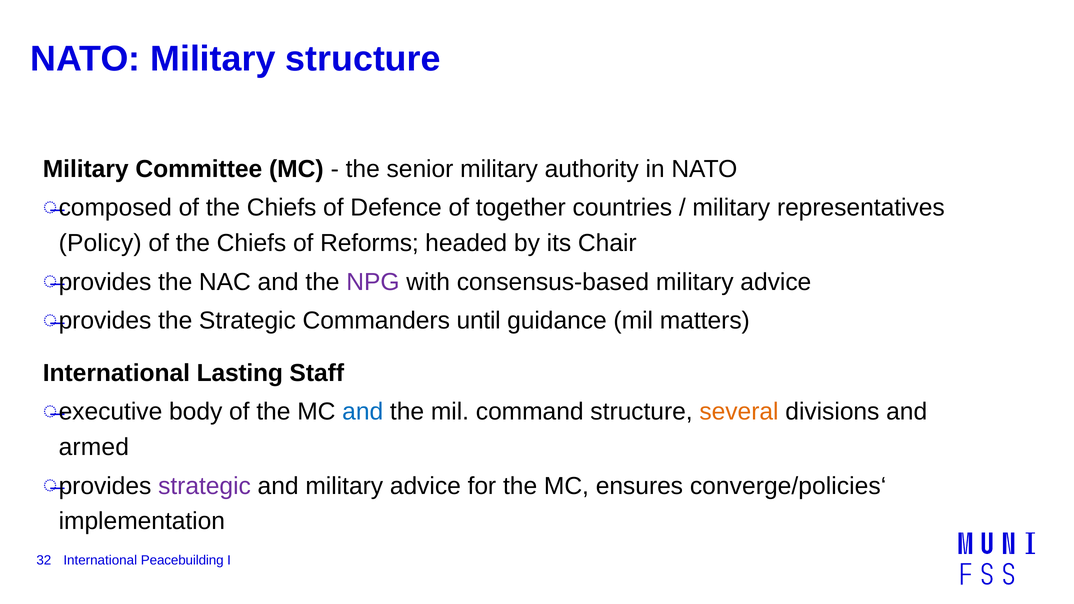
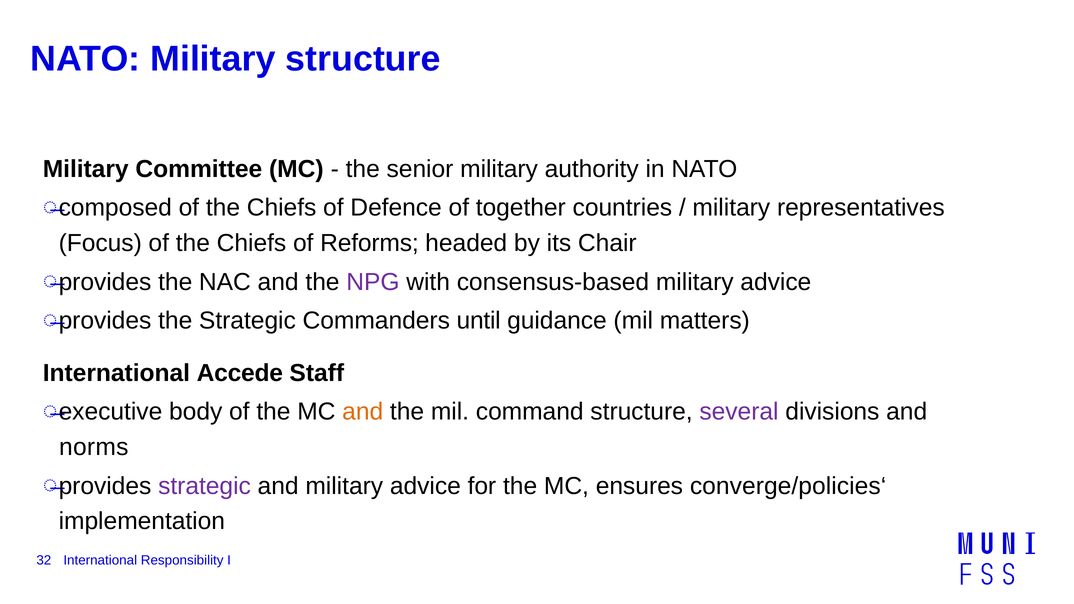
Policy: Policy -> Focus (100, 243)
Lasting: Lasting -> Accede (240, 373)
and colour: blue -> orange (363, 412)
several colour: orange -> purple (739, 412)
armed: armed -> norms (94, 447)
Peacebuilding: Peacebuilding -> Responsibility (182, 561)
